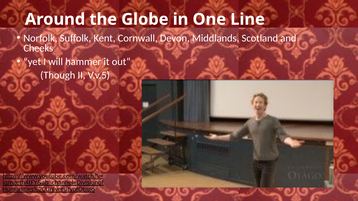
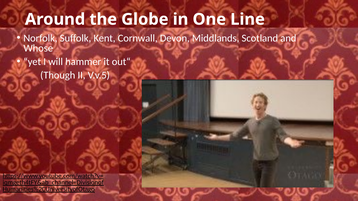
Cheeks: Cheeks -> Whose (38, 48)
